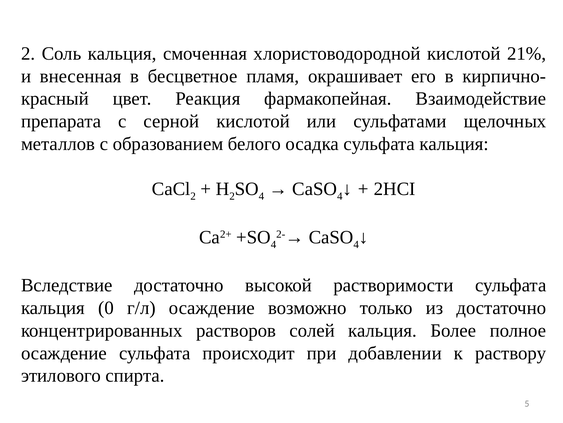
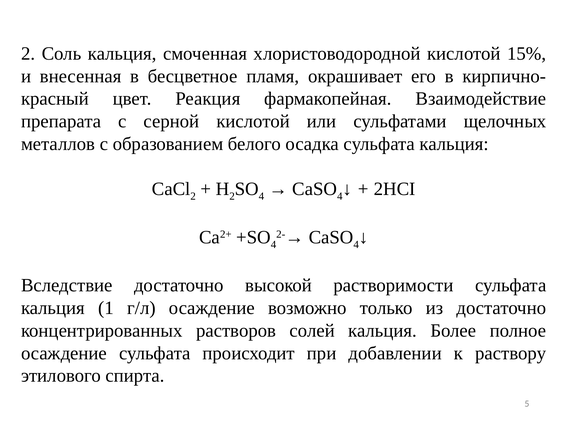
21%: 21% -> 15% (527, 54)
0: 0 -> 1 (106, 307)
